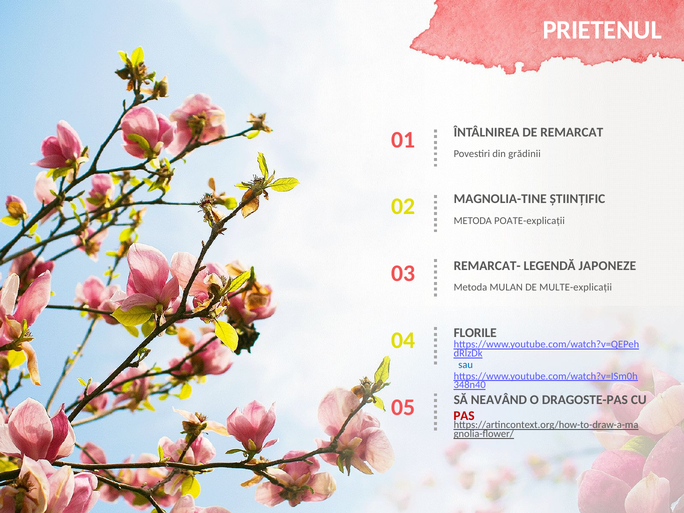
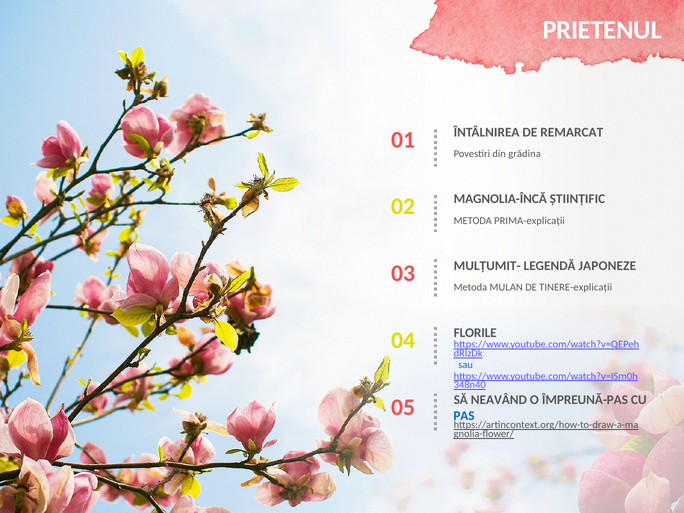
grădinii: grădinii -> grădina (525, 154)
MAGNOLIA-TINE: MAGNOLIA-TINE -> MAGNOLIA-ÎNCĂ (500, 199)
POATE-explicații: POATE-explicații -> PRIMA-explicații (530, 221)
REMARCAT-: REMARCAT- -> MULȚUMIT- (487, 266)
MULTE-explicații: MULTE-explicații -> TINERE-explicații (576, 288)
DRAGOSTE-PAS: DRAGOSTE-PAS -> ÎMPREUNĂ-PAS (585, 400)
PAS colour: red -> blue (464, 416)
